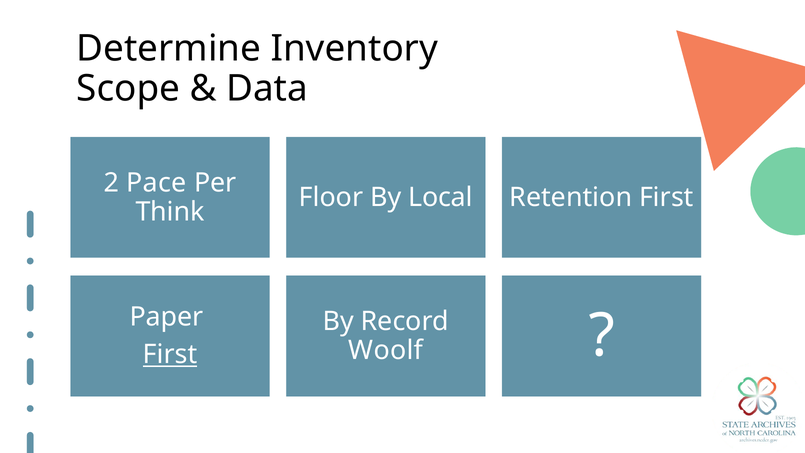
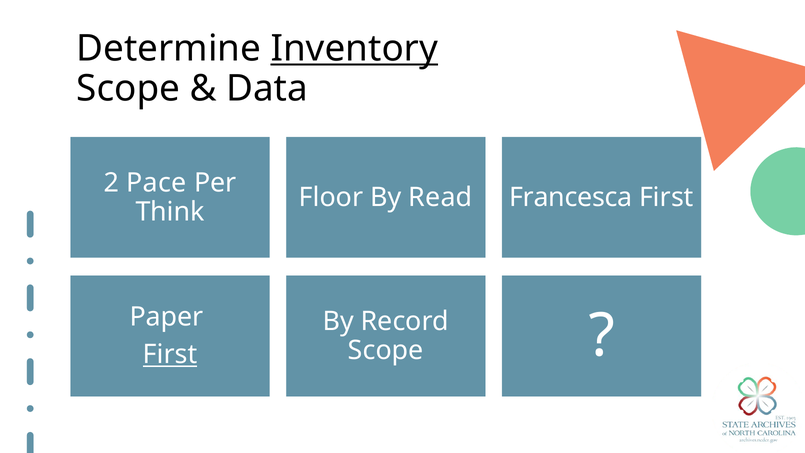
Inventory underline: none -> present (354, 49)
Local: Local -> Read (440, 197)
Retention: Retention -> Francesca (571, 197)
Woolf: Woolf -> Scope (386, 350)
